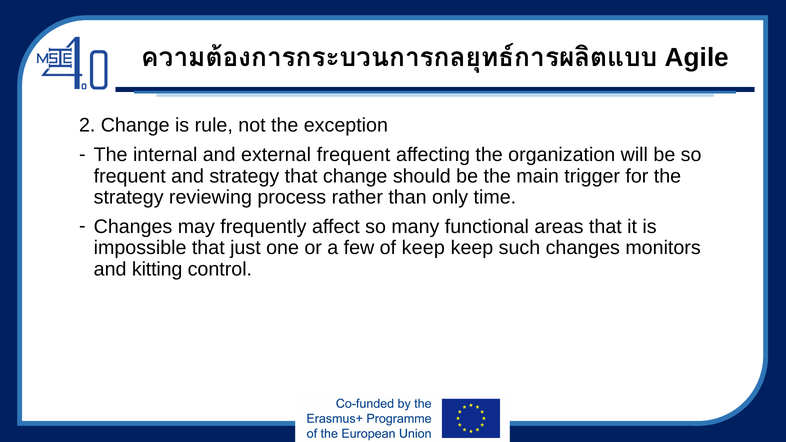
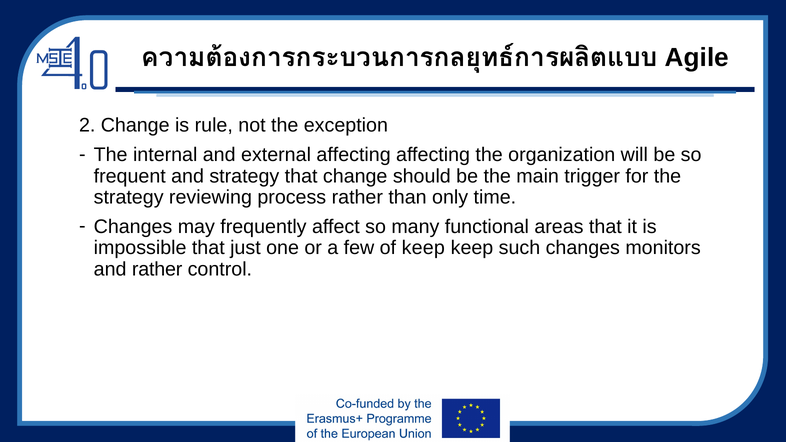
external frequent: frequent -> affecting (354, 155)
and kitting: kitting -> rather (157, 269)
